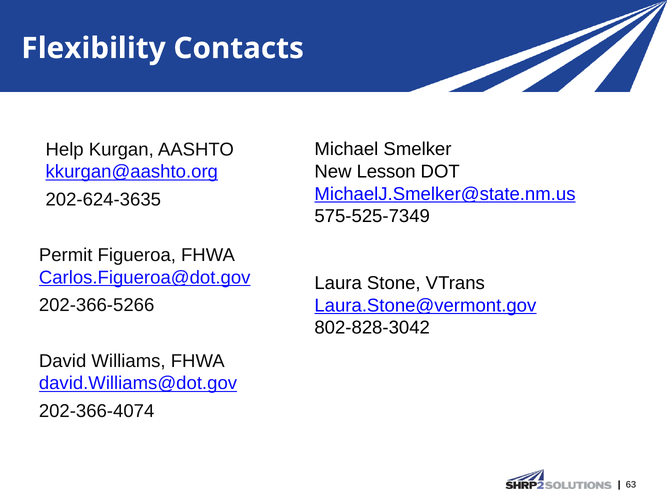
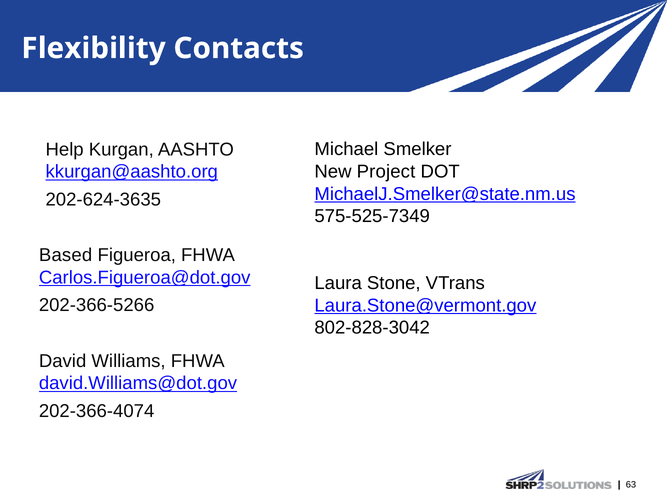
Lesson: Lesson -> Project (386, 171)
Permit: Permit -> Based (66, 255)
